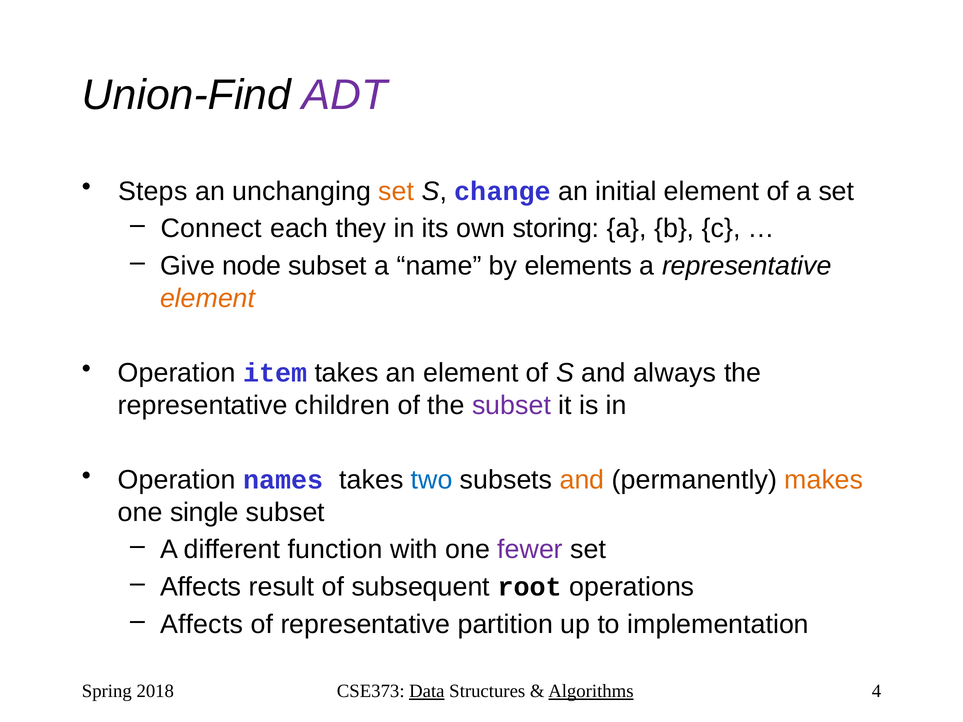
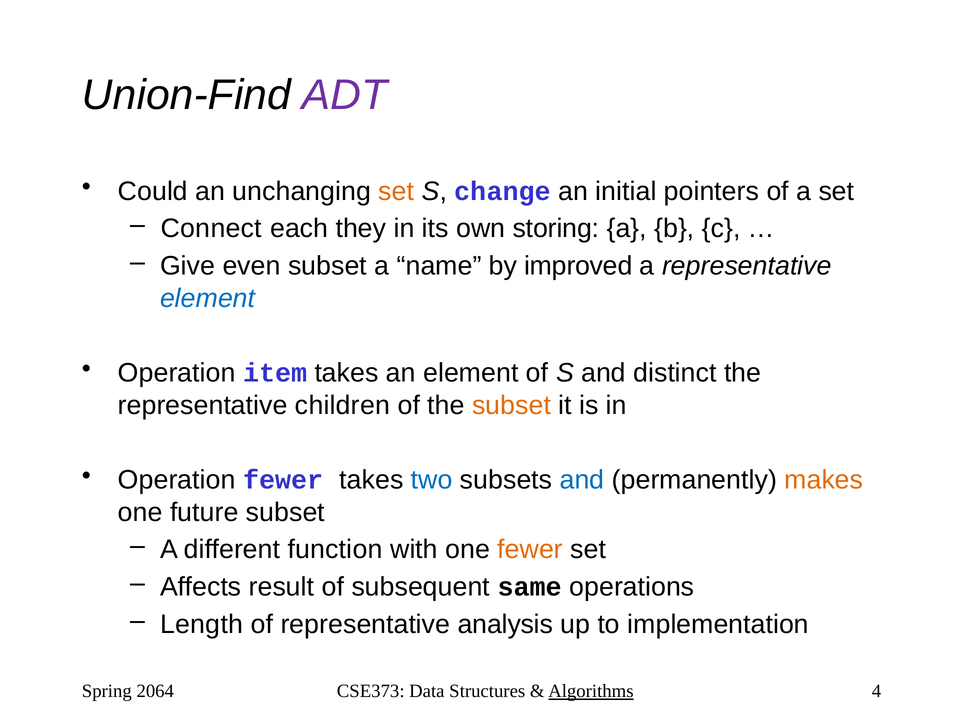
Steps: Steps -> Could (153, 191)
initial element: element -> pointers (711, 191)
node: node -> even (252, 266)
elements: elements -> improved (578, 266)
element colour: orange -> blue (208, 298)
always: always -> distinct (675, 373)
subset colour: purple -> orange (512, 405)
Operation names: names -> fewer (283, 480)
and colour: orange -> blue (582, 480)
single: single -> future (204, 512)
fewer colour: purple -> orange (530, 550)
root: root -> same (530, 587)
Affects: Affects -> Length (202, 625)
partition: partition -> analysis (505, 625)
2018: 2018 -> 2064 (155, 691)
Data underline: present -> none (427, 691)
